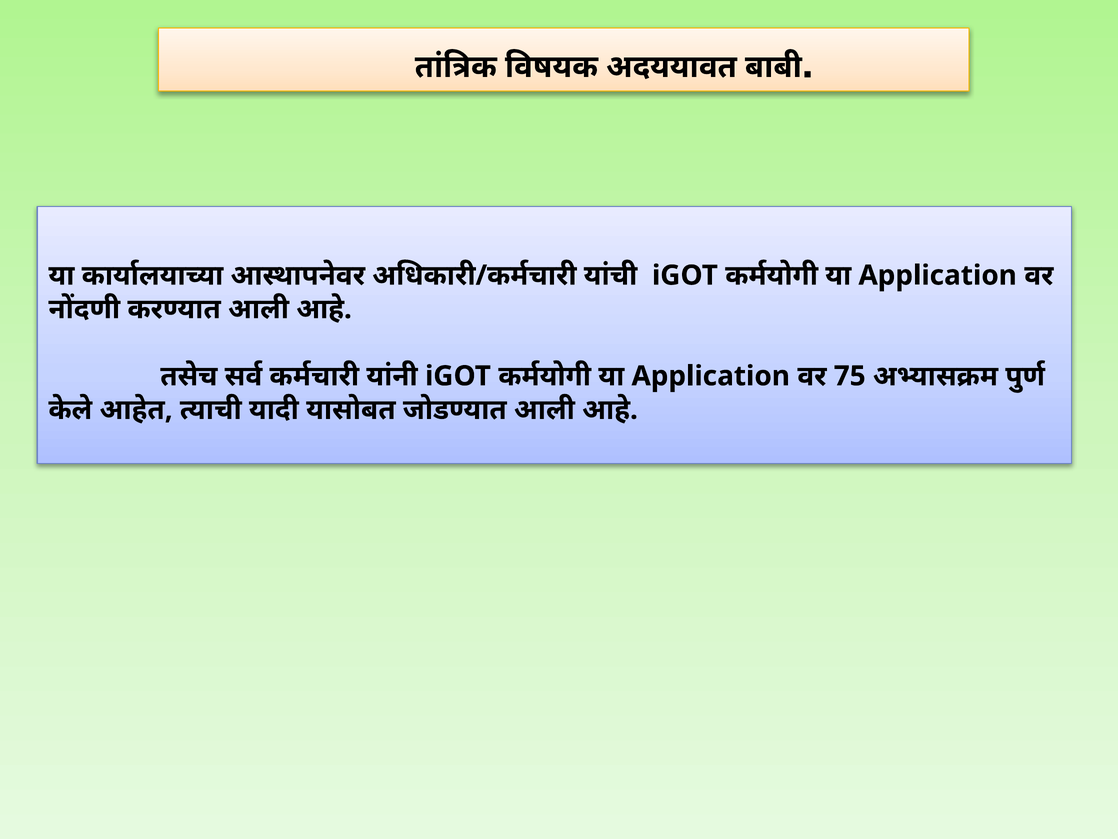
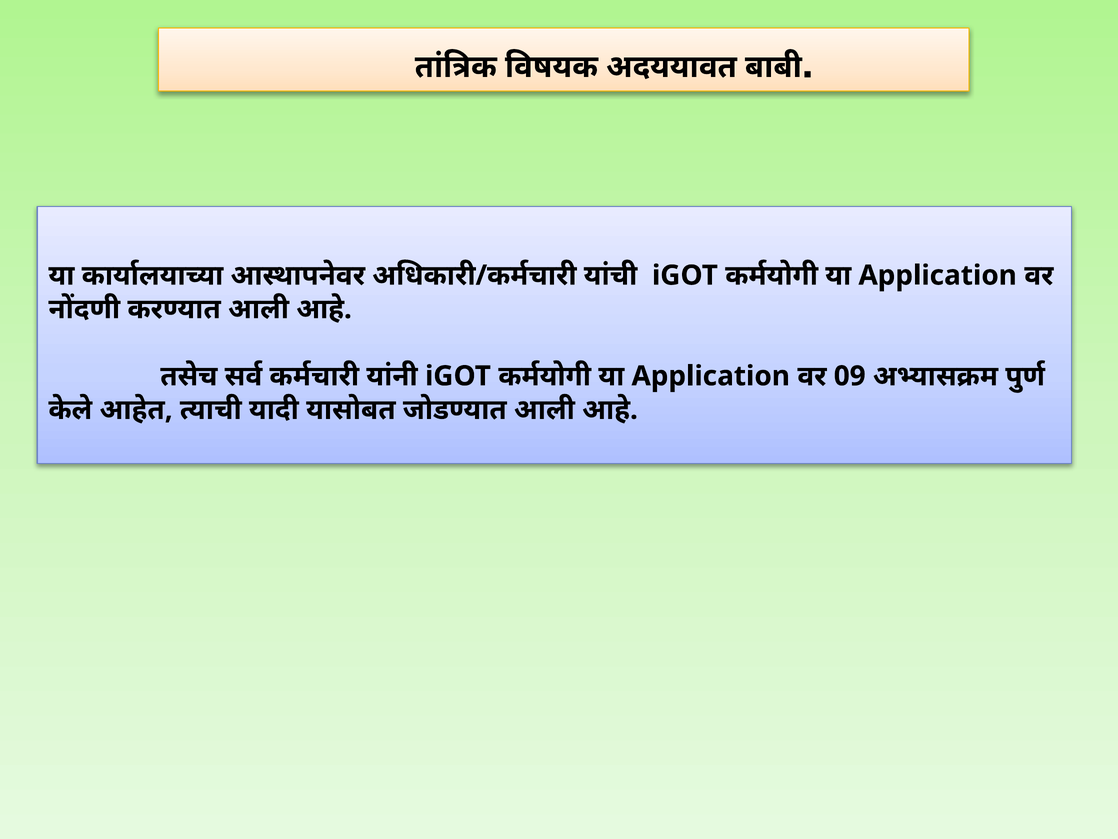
75: 75 -> 09 (850, 376)
